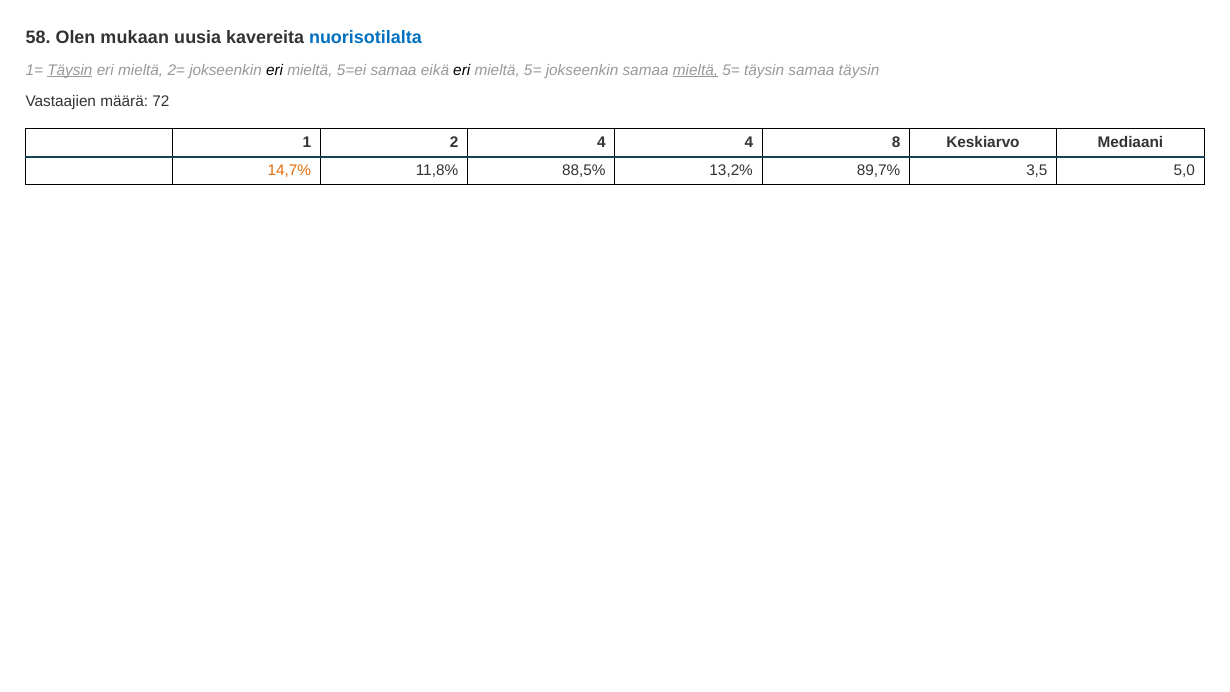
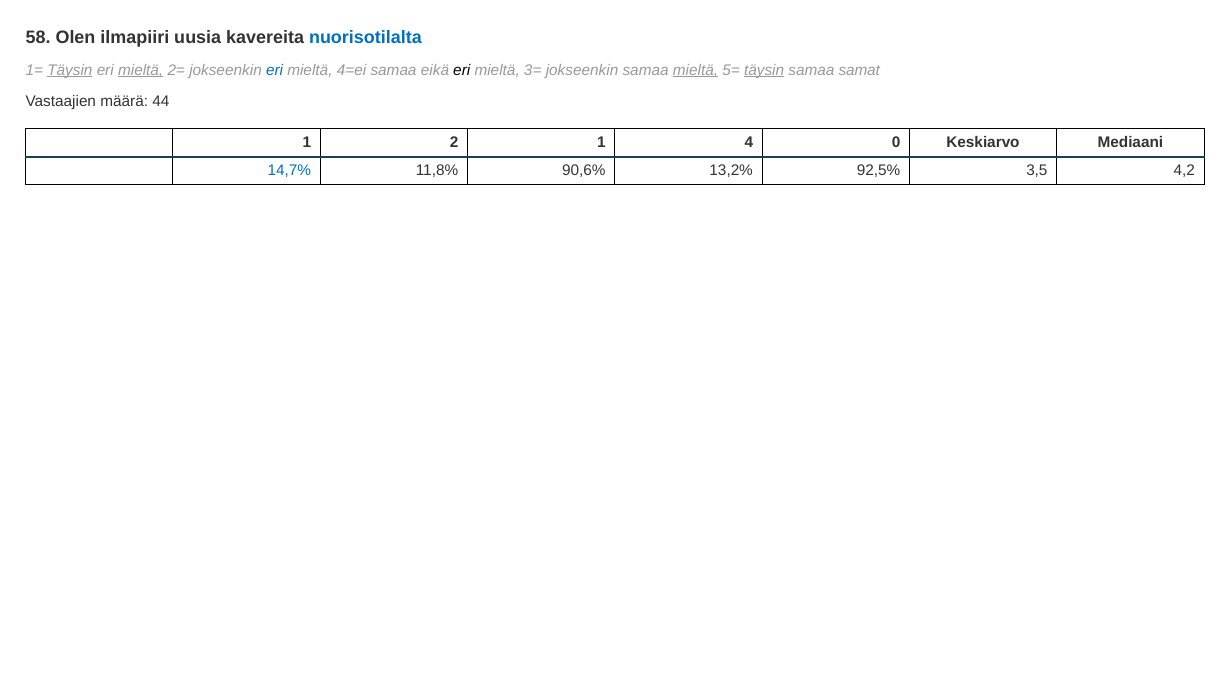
mukaan: mukaan -> ilmapiiri (135, 38)
mieltä underline: none -> present (141, 70)
eri colour: black -> blue (275, 70)
5=ei: 5=ei -> 4=ei (352, 70)
5=: 5= -> 3= (533, 70)
täysin underline: none -> present (764, 70)
samaa täysin: täysin -> samat (859, 70)
72: 72 -> 44 (161, 101)
2 4: 4 -> 1 (601, 142)
8: 8 -> 0 (896, 142)
14,7% colour: orange -> blue (289, 170)
88,5%: 88,5% -> 90,6% (584, 170)
89,7%: 89,7% -> 92,5% (879, 170)
5,0: 5,0 -> 4,2 (1184, 170)
